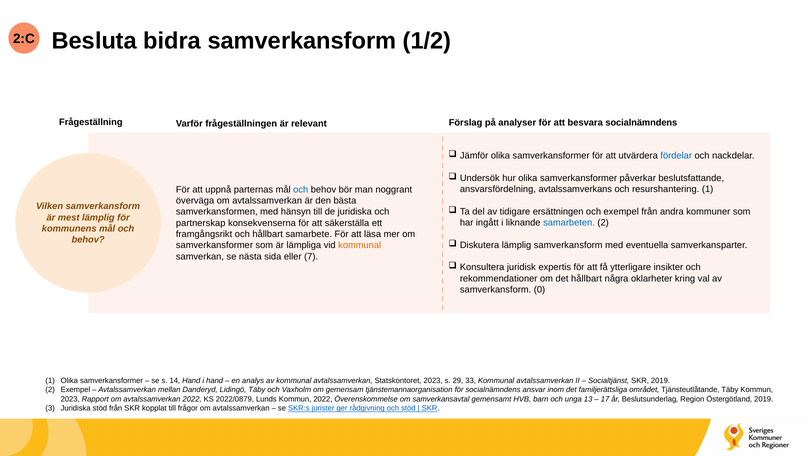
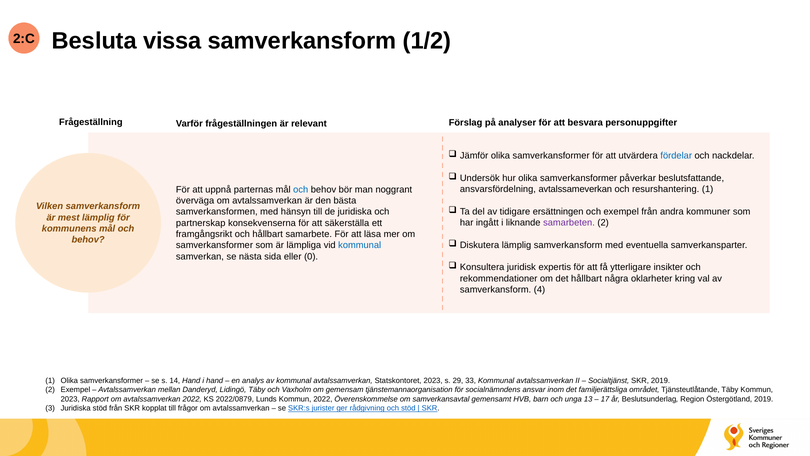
bidra: bidra -> vissa (172, 41)
besvara socialnämndens: socialnämndens -> personuppgifter (641, 123)
avtalssamverkans: avtalssamverkans -> avtalssameverkan (575, 189)
samarbeten colour: blue -> purple (569, 222)
kommunal colour: orange -> blue (360, 245)
7: 7 -> 0 (311, 256)
0: 0 -> 4 (540, 289)
